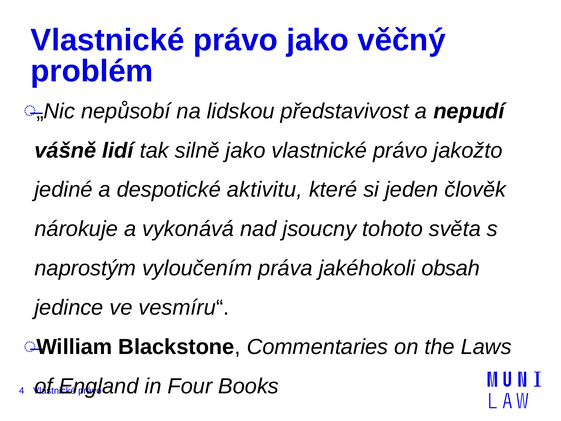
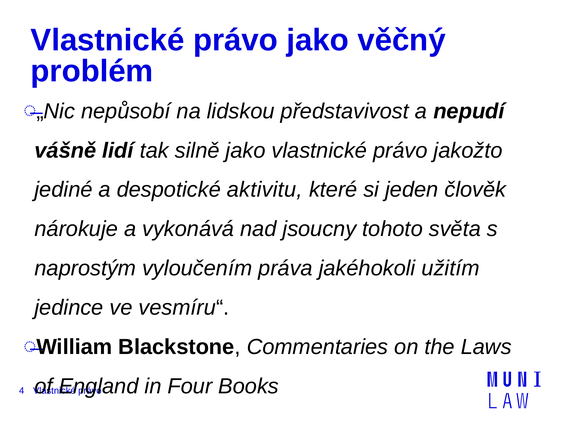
obsah: obsah -> užitím (451, 268)
